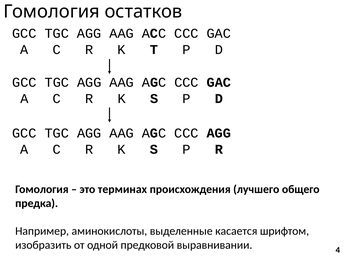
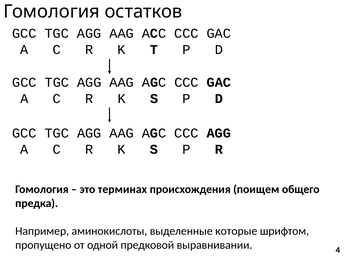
лучшего: лучшего -> поищем (256, 189)
касается: касается -> которые (236, 231)
изобразить: изобразить -> пропущено (43, 245)
